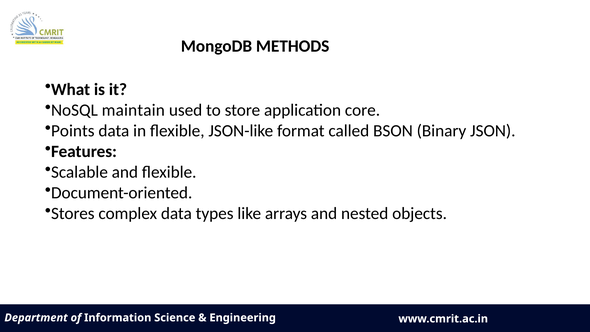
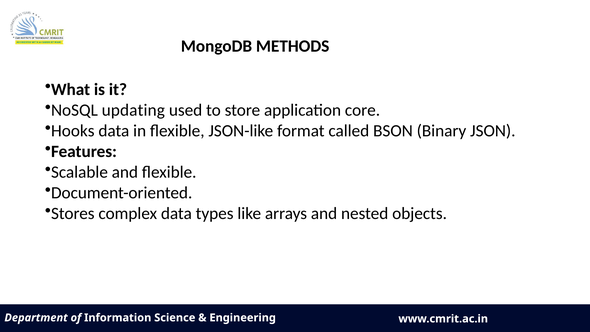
maintain: maintain -> updating (133, 110)
Points: Points -> Hooks (73, 131)
